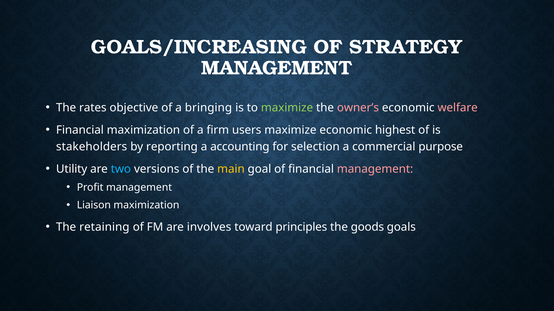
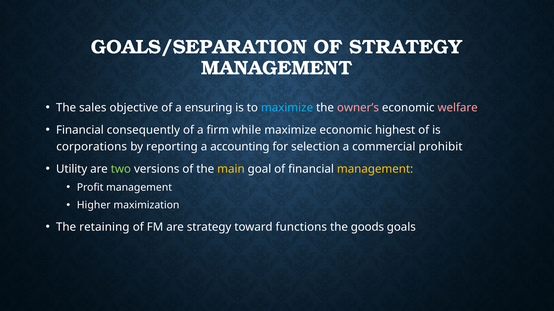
GOALS/INCREASING: GOALS/INCREASING -> GOALS/SEPARATION (199, 47)
rates: rates -> sales (93, 108)
bringing: bringing -> ensuring (209, 108)
maximize colour: light green -> light blue (287, 108)
Financial maximization: maximization -> consequently (143, 130)
users: users -> while (247, 130)
stakeholders: stakeholders -> corporations (92, 147)
purpose: purpose -> prohibit (441, 147)
two colour: light blue -> light green (121, 169)
management colour: pink -> yellow (375, 169)
Liaison: Liaison -> Higher (94, 206)
are involves: involves -> strategy (209, 227)
principles: principles -> functions (301, 227)
